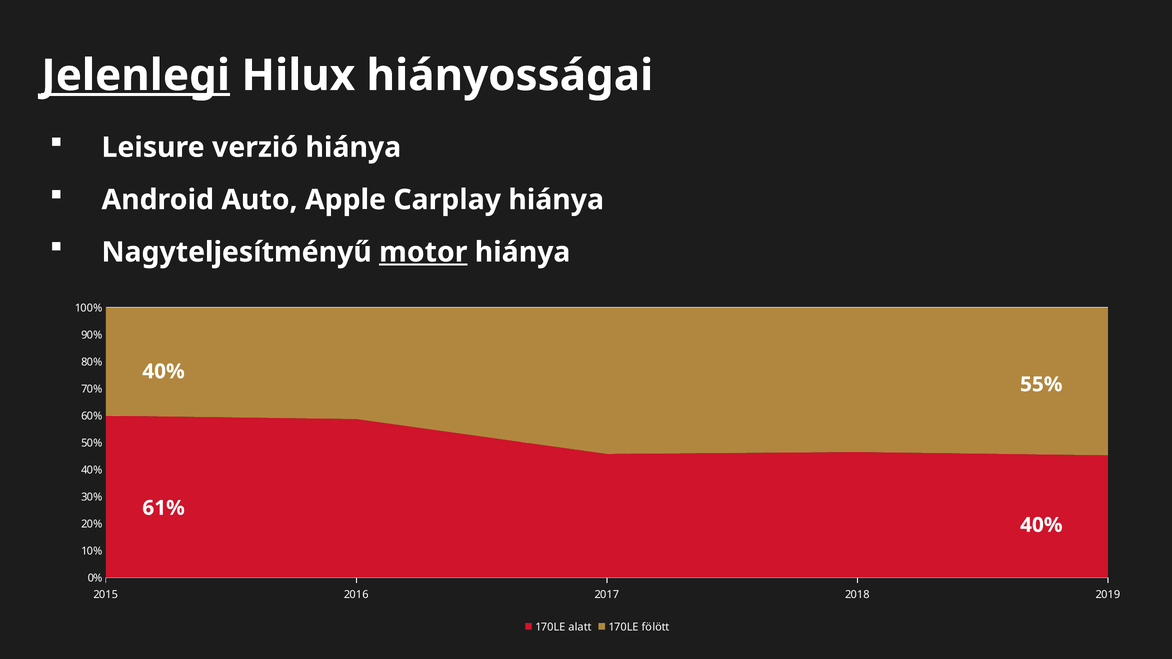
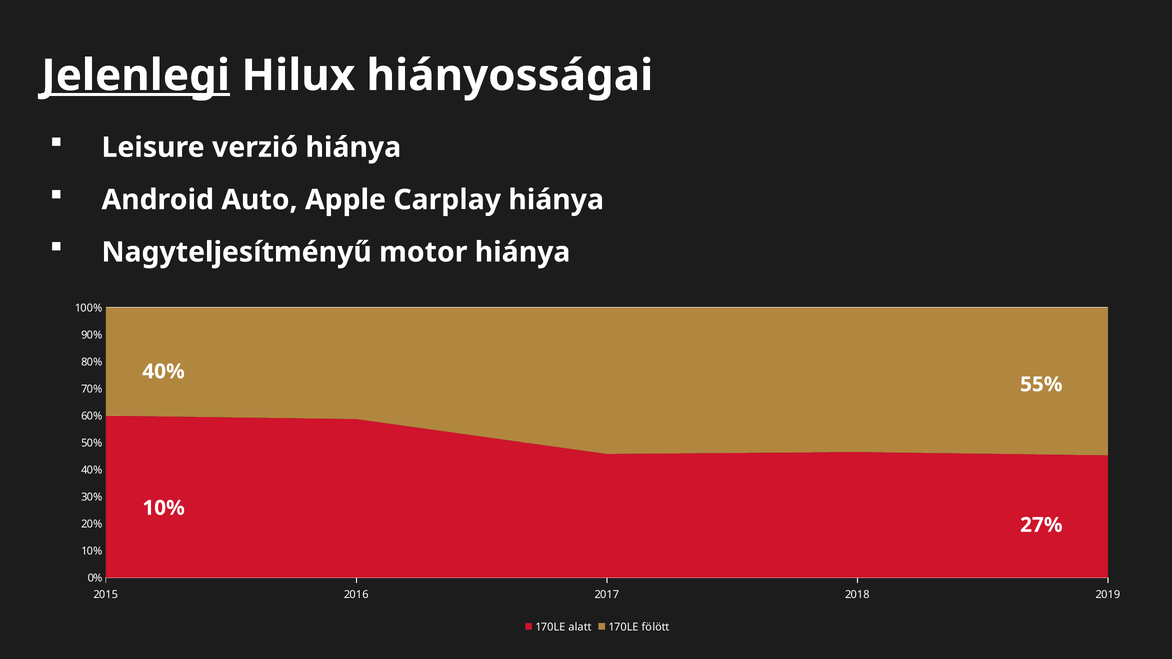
motor underline: present -> none (423, 252)
61%: 61% -> 10% (164, 508)
40%: 40% -> 27% (1041, 525)
